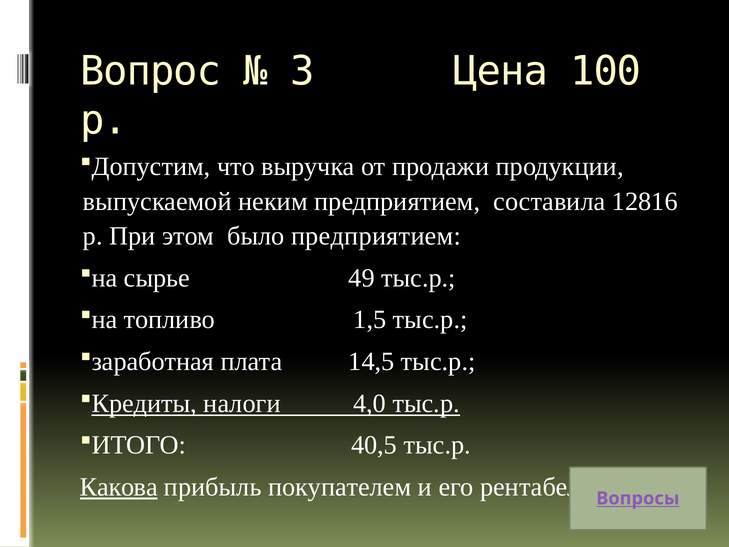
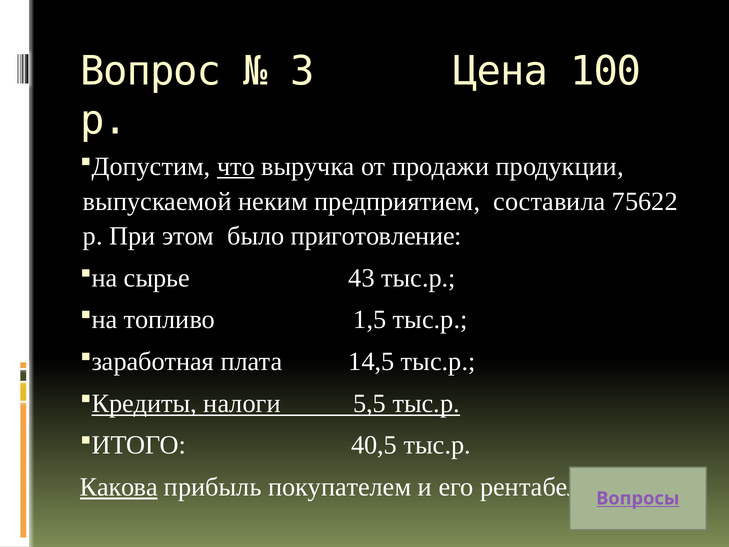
что underline: none -> present (236, 167)
12816: 12816 -> 75622 (645, 201)
было предприятием: предприятием -> приготовление (376, 236)
49: 49 -> 43 (362, 278)
4,0: 4,0 -> 5,5 (370, 403)
